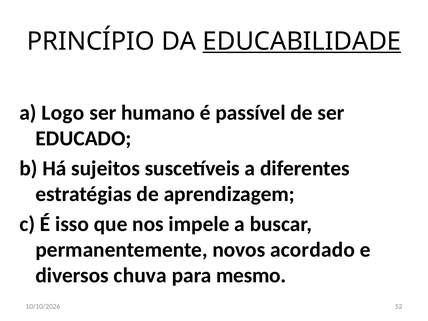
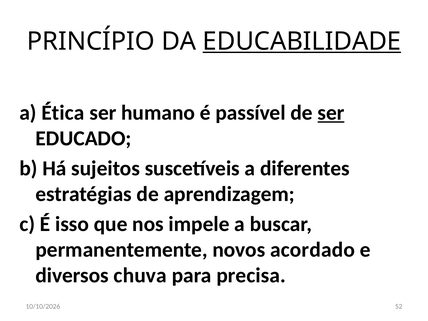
Logo: Logo -> Ética (63, 113)
ser underline: none -> present (331, 113)
mesmo: mesmo -> precisa (251, 275)
